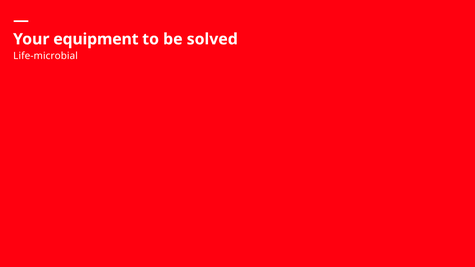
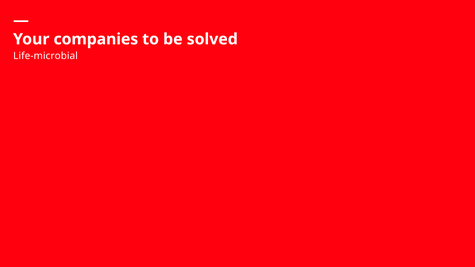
equipment: equipment -> companies (96, 39)
